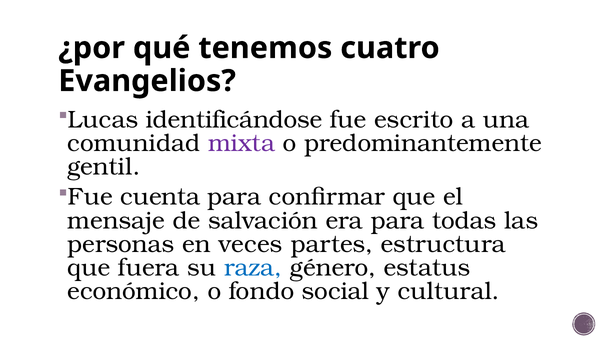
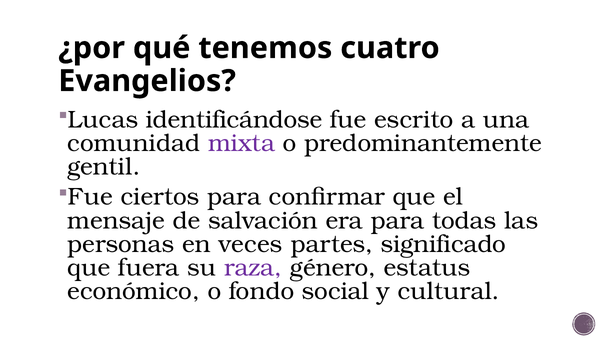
cuenta: cuenta -> ciertos (160, 197)
estructura: estructura -> significado (443, 244)
raza colour: blue -> purple (253, 268)
